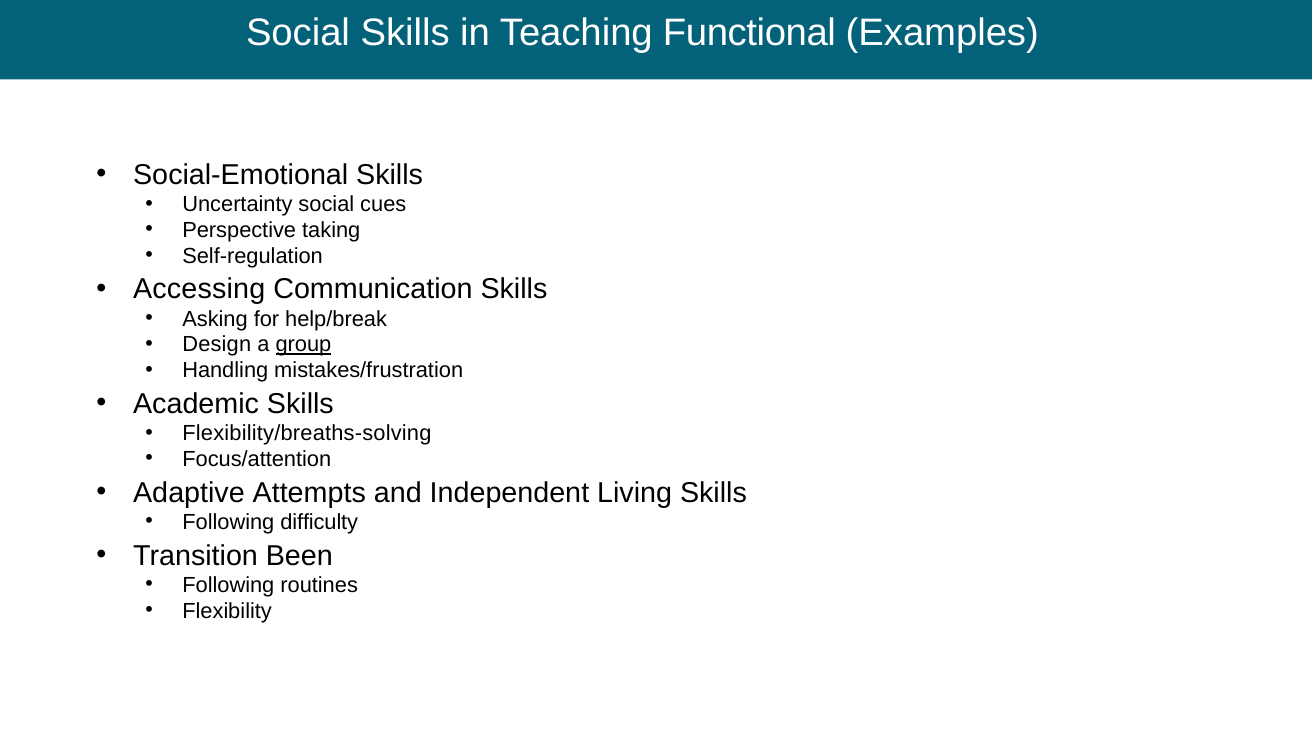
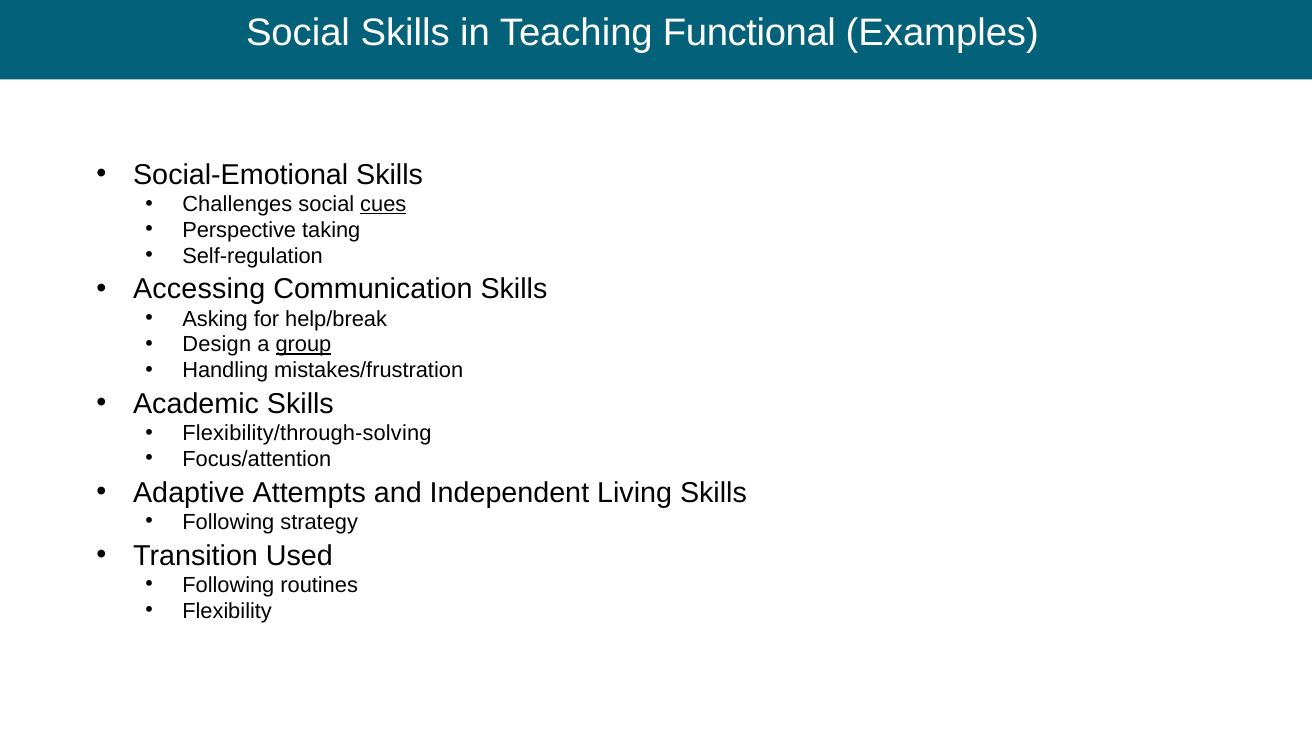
Uncertainty: Uncertainty -> Challenges (237, 204)
cues underline: none -> present (383, 204)
Flexibility/breaths-solving: Flexibility/breaths-solving -> Flexibility/through-solving (307, 433)
difficulty: difficulty -> strategy (319, 522)
Been: Been -> Used (299, 556)
